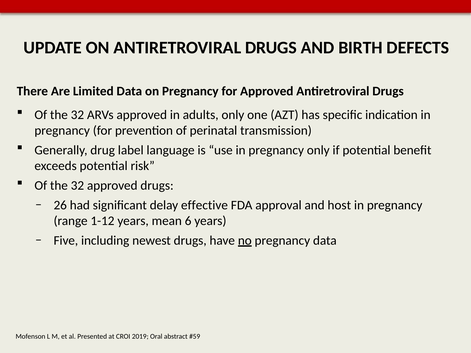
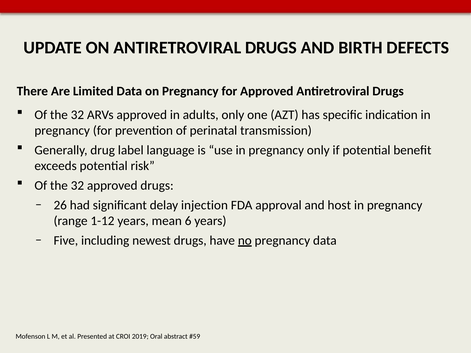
effective: effective -> injection (204, 205)
